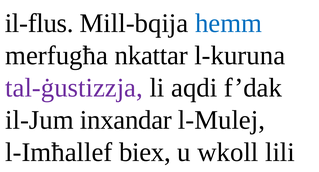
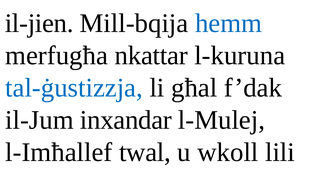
il-flus: il-flus -> il-jien (39, 23)
tal-ġustizzja colour: purple -> blue (74, 88)
aqdi: aqdi -> għal (194, 88)
biex: biex -> twal (145, 152)
